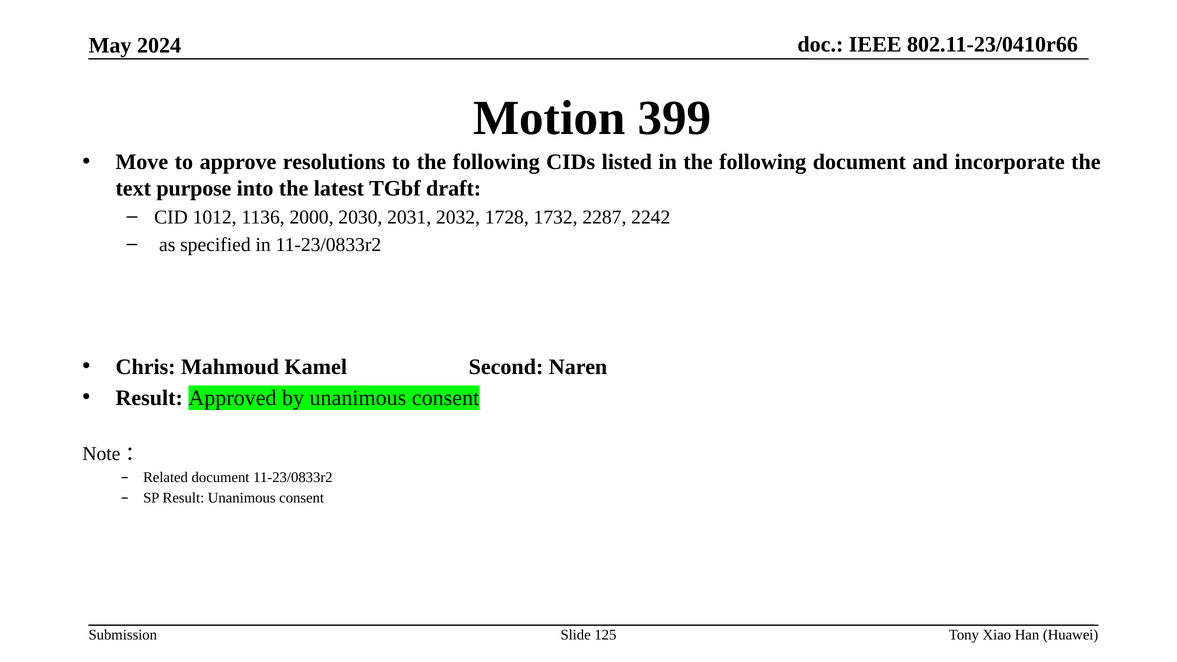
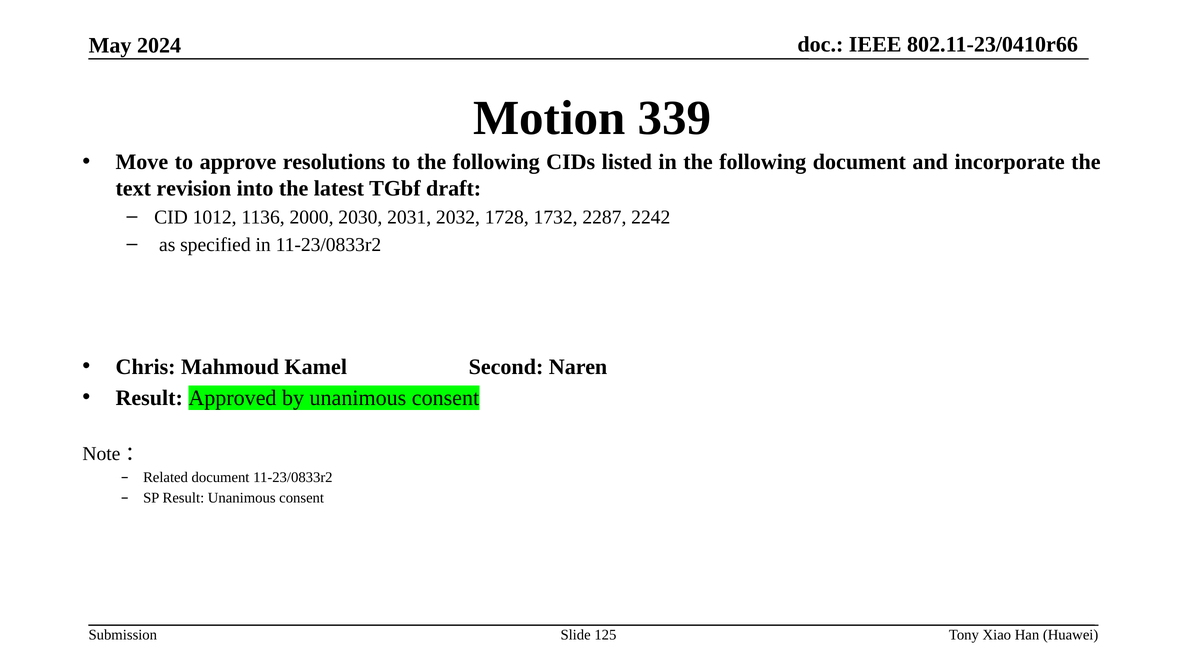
399: 399 -> 339 (674, 118)
purpose: purpose -> revision (194, 188)
